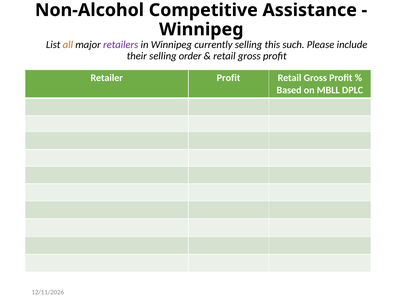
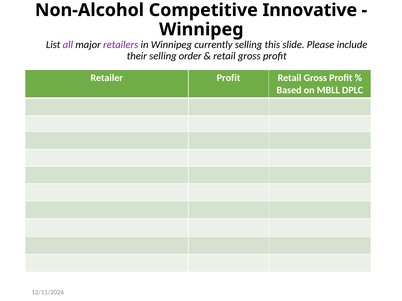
Assistance: Assistance -> Innovative (310, 10)
all colour: orange -> purple (68, 45)
such: such -> slide (293, 45)
